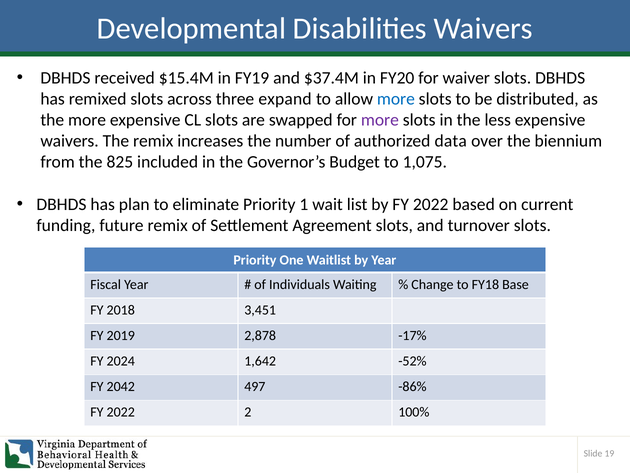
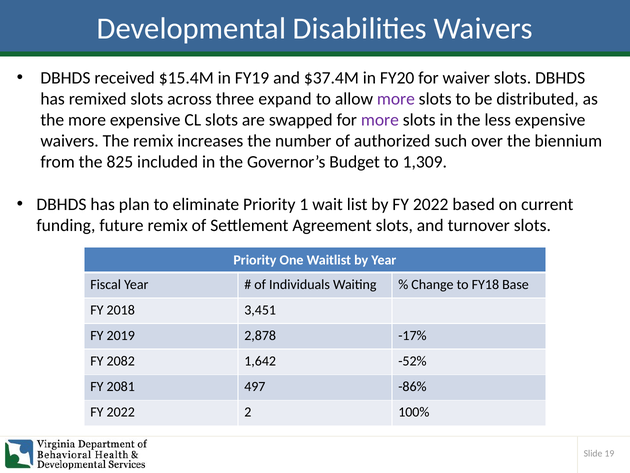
more colour: blue -> purple (396, 99)
data: data -> such (451, 141)
1,075: 1,075 -> 1,309 (425, 162)
2024: 2024 -> 2082 (121, 361)
2042: 2042 -> 2081 (121, 386)
